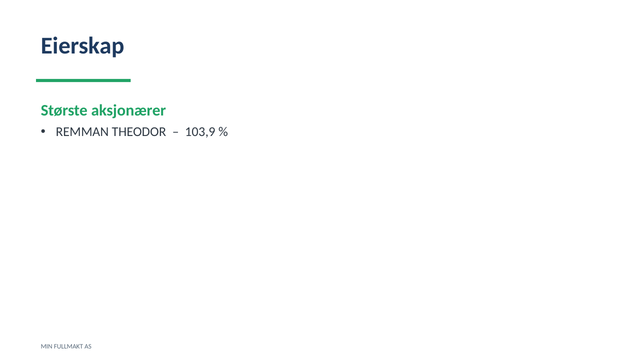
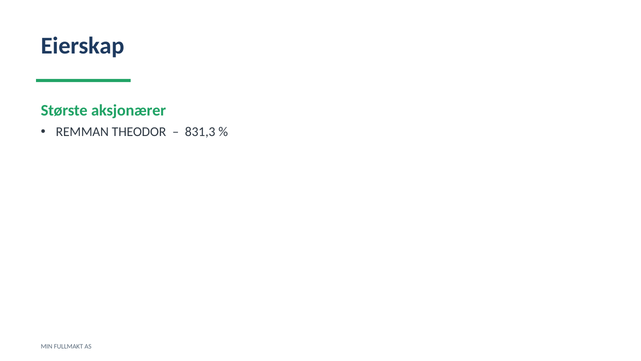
103,9: 103,9 -> 831,3 (200, 132)
